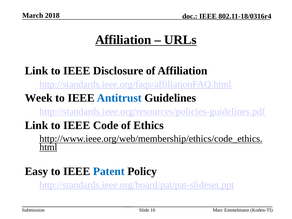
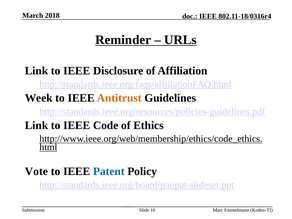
Affiliation: Affiliation -> Reminder (123, 40)
Antitrust colour: blue -> orange (119, 98)
Easy: Easy -> Vote (36, 171)
